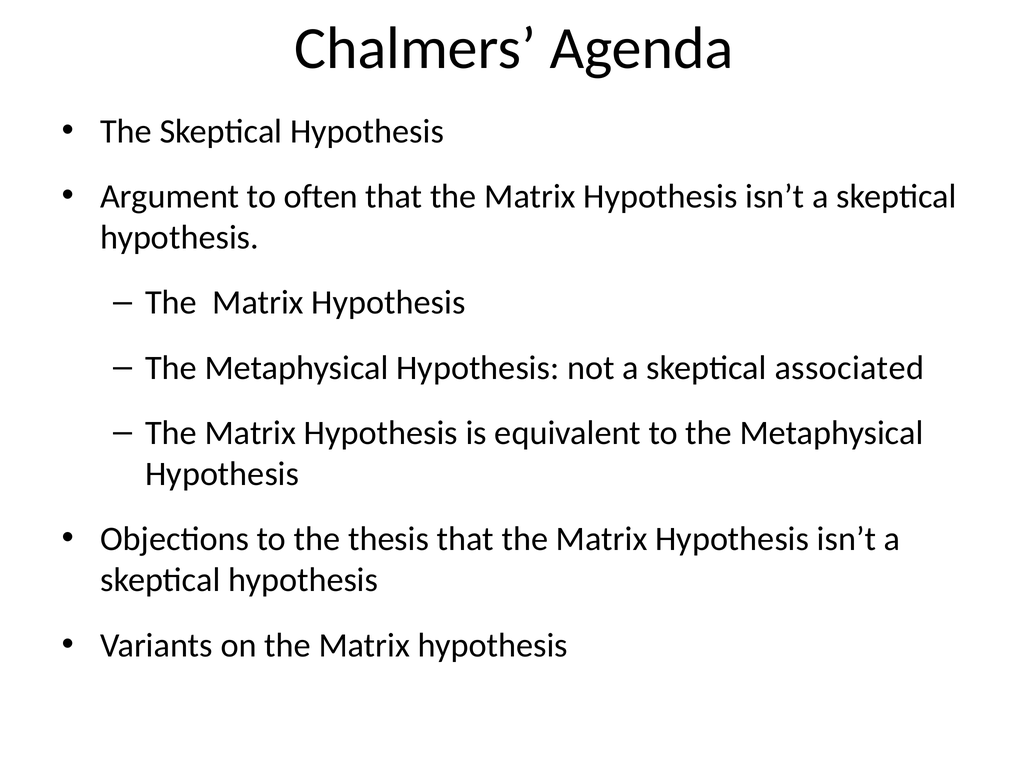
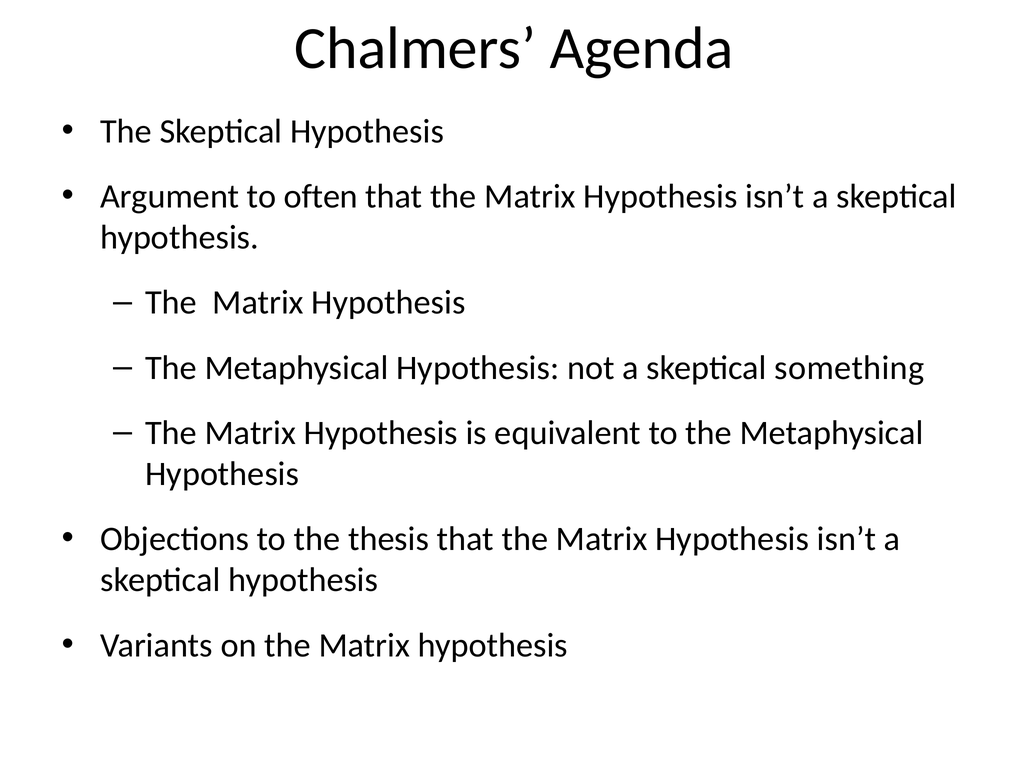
associated: associated -> something (849, 368)
